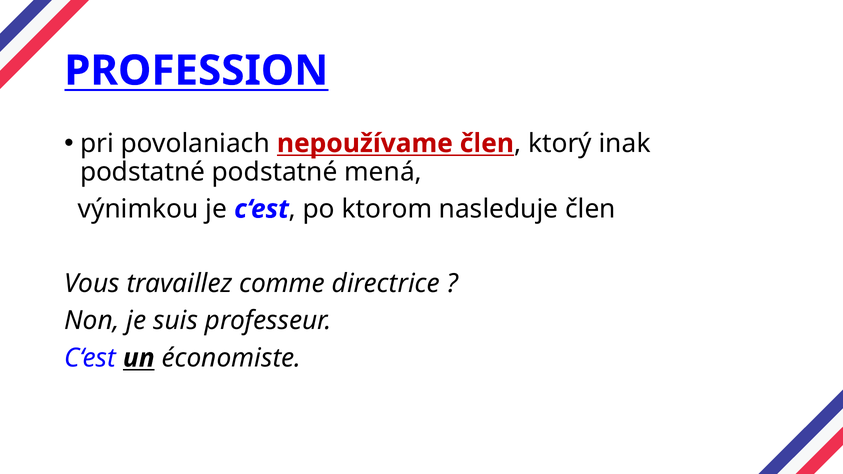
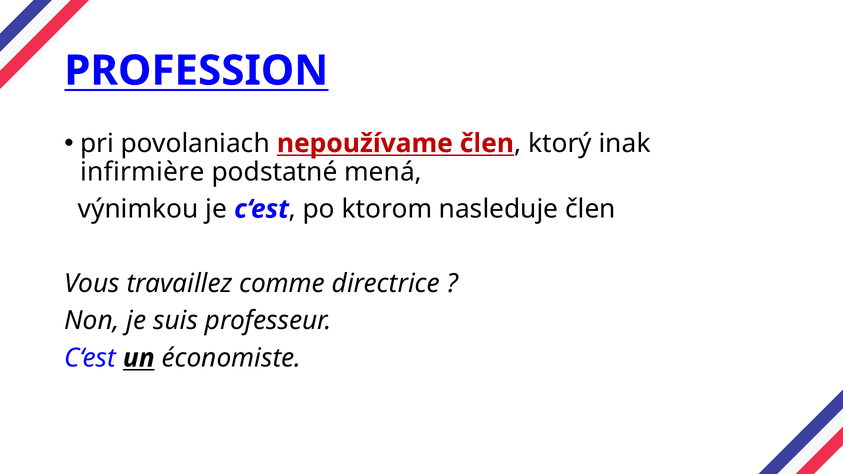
podstatné: podstatné -> infirmière (142, 172)
